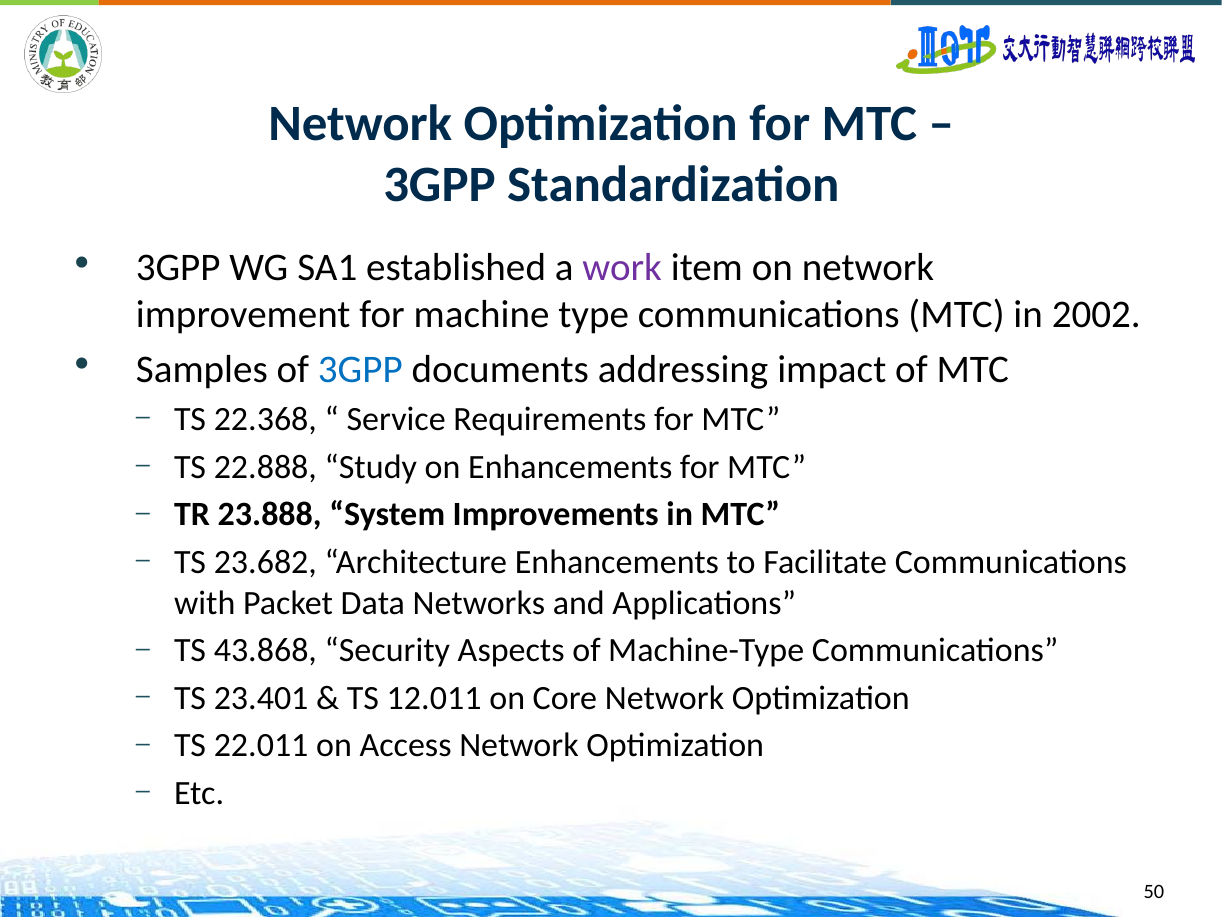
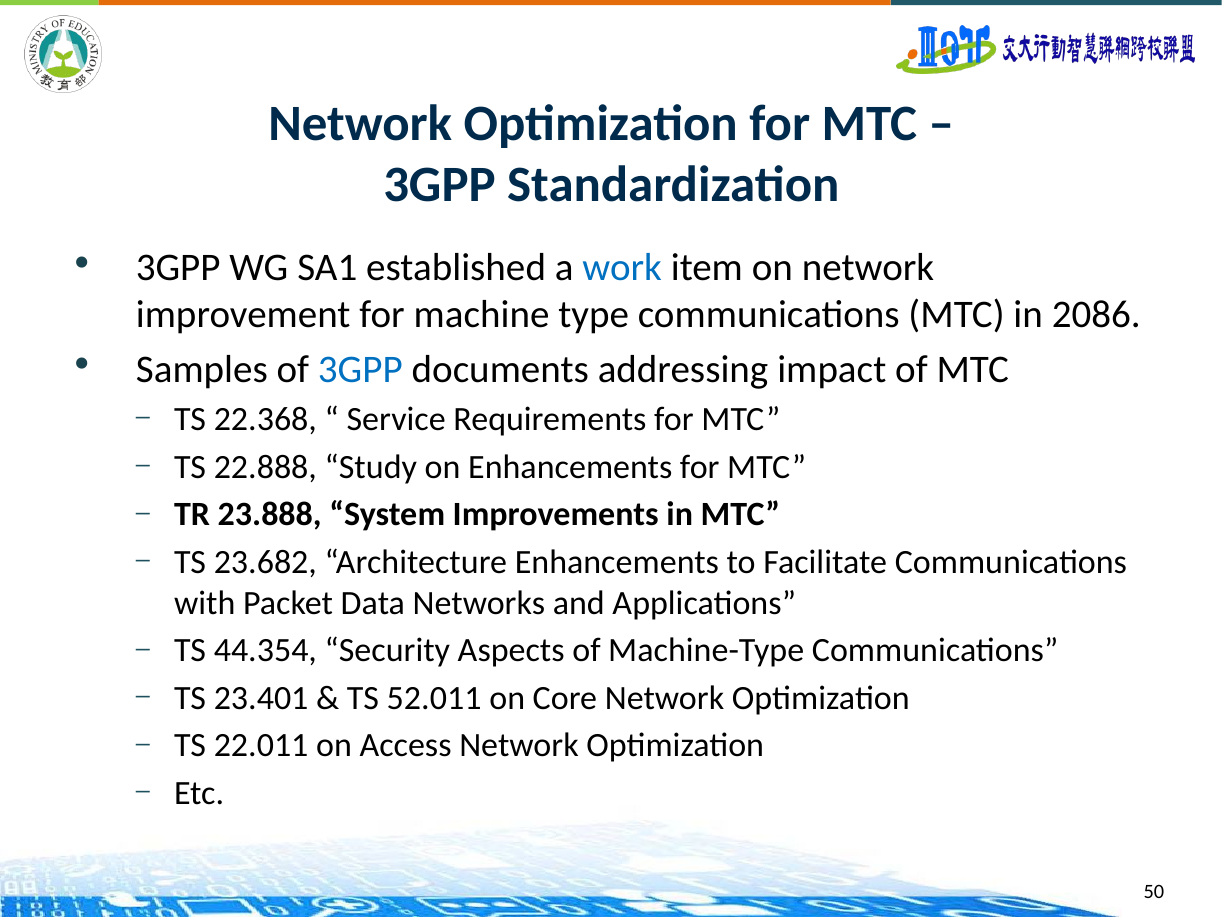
work colour: purple -> blue (622, 267)
2002: 2002 -> 2086 (1096, 314)
43.868: 43.868 -> 44.354 (265, 651)
12.011: 12.011 -> 52.011 (434, 698)
